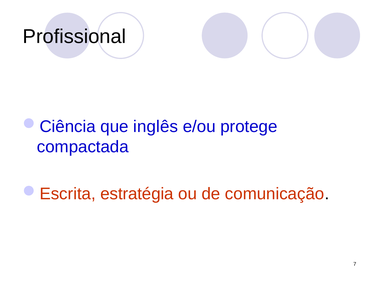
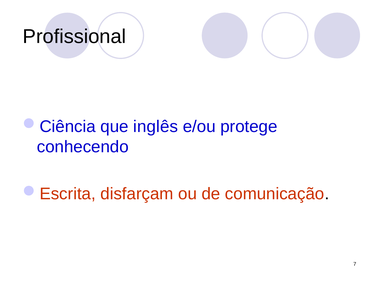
compactada: compactada -> conhecendo (83, 147)
estratégia: estratégia -> disfarçam (137, 194)
